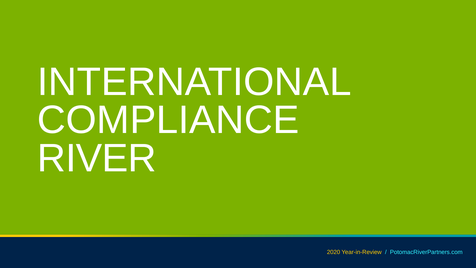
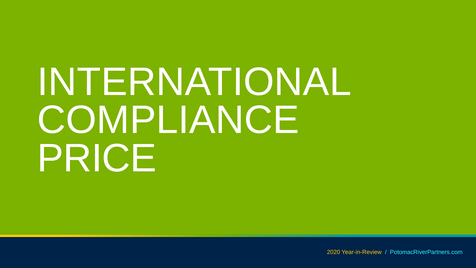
RIVER: RIVER -> PRICE (97, 158)
